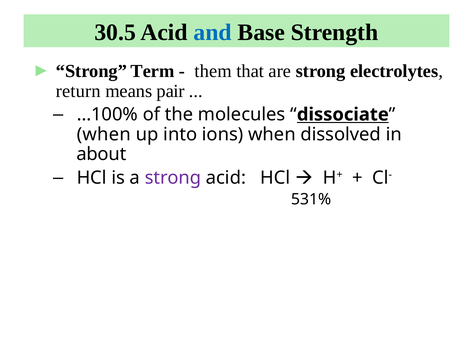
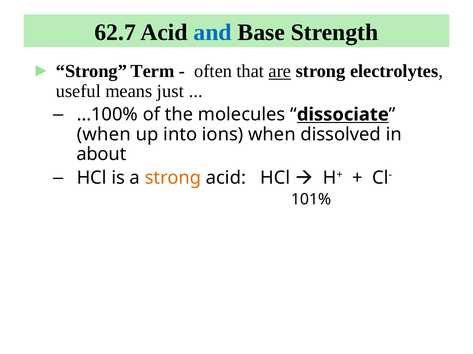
30.5: 30.5 -> 62.7 (115, 32)
them: them -> often (213, 71)
are underline: none -> present (280, 71)
return: return -> useful (78, 91)
pair: pair -> just (170, 91)
strong colour: purple -> orange (173, 178)
531%: 531% -> 101% (311, 200)
